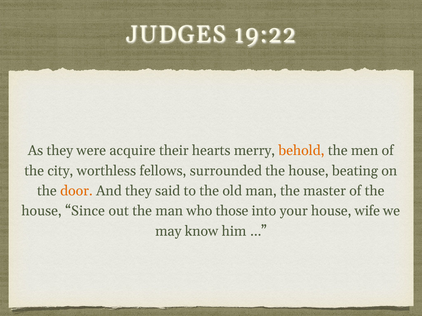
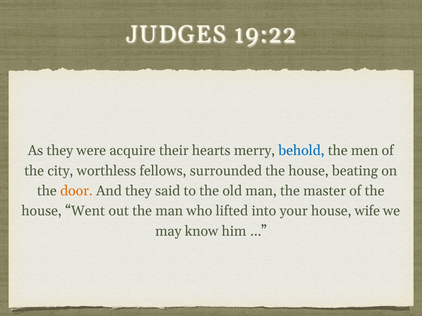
behold colour: orange -> blue (301, 151)
Since: Since -> Went (85, 211)
those: those -> lifted (232, 211)
